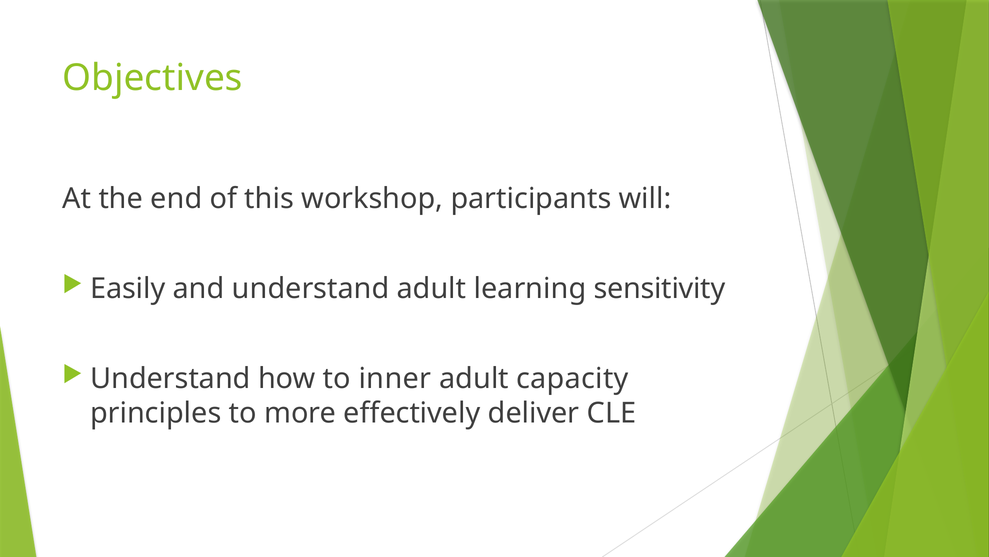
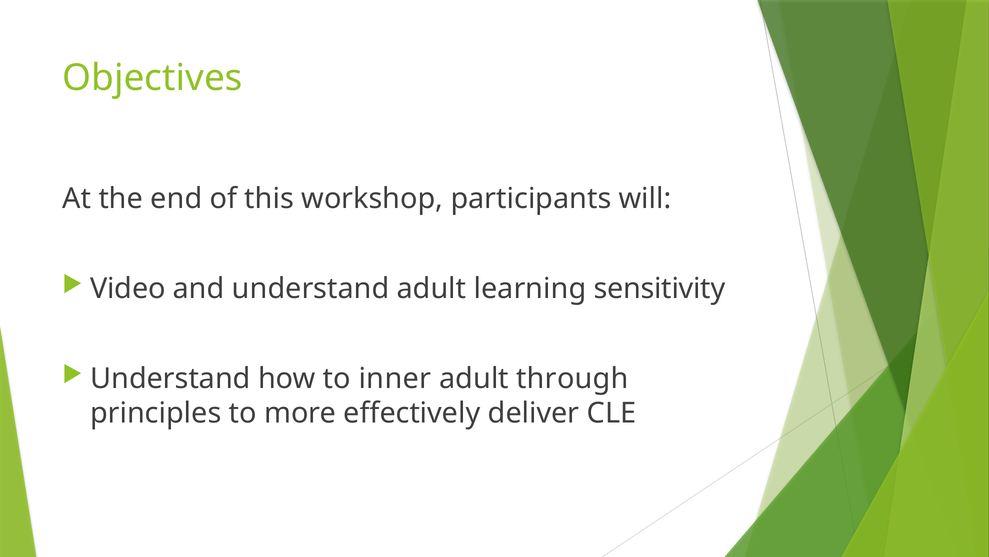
Easily: Easily -> Video (128, 288)
capacity: capacity -> through (572, 378)
